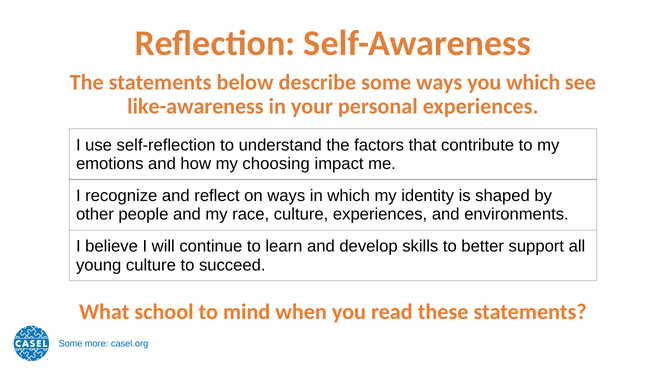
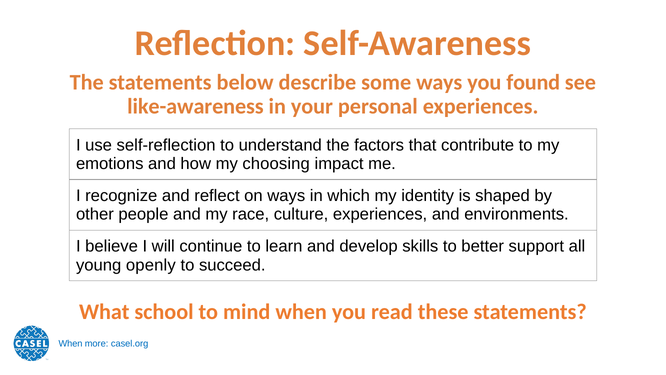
you which: which -> found (533, 82)
young culture: culture -> openly (151, 265)
Some: Some -> When (71, 344)
